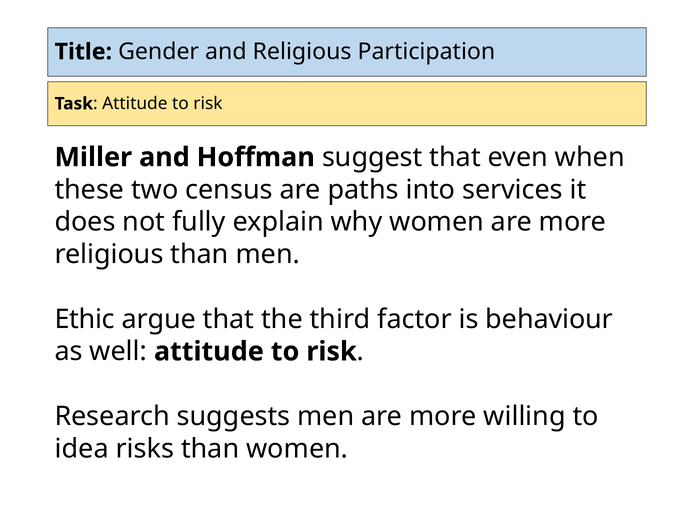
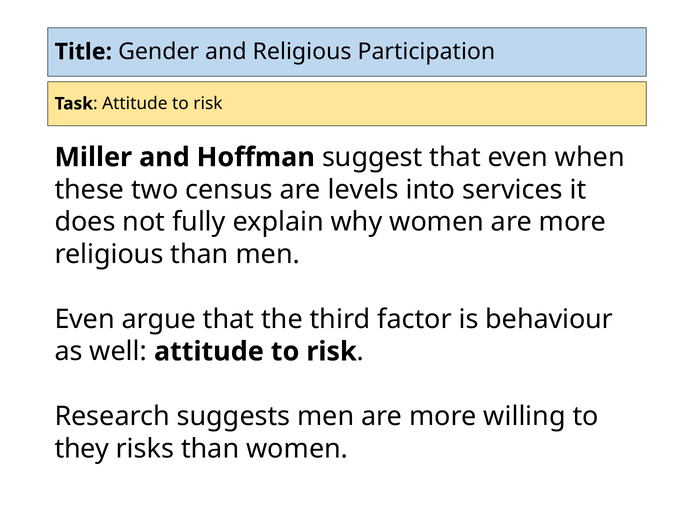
paths: paths -> levels (363, 190)
Ethic: Ethic -> Even (85, 319)
idea: idea -> they (82, 449)
